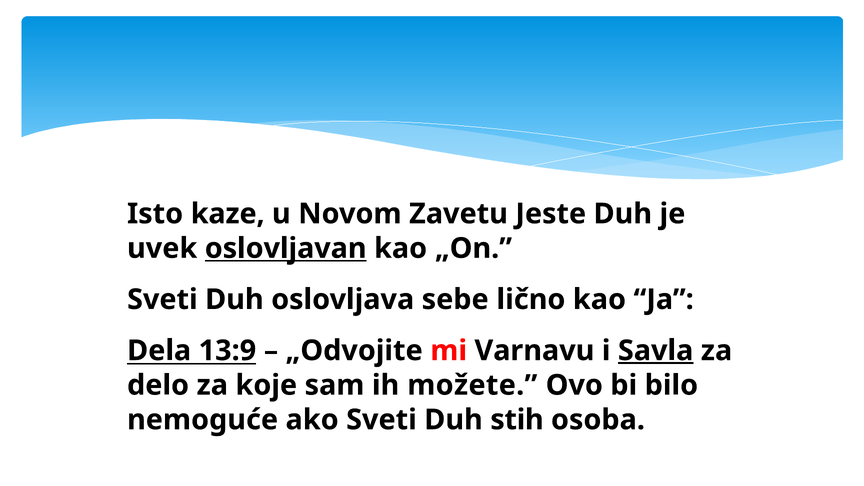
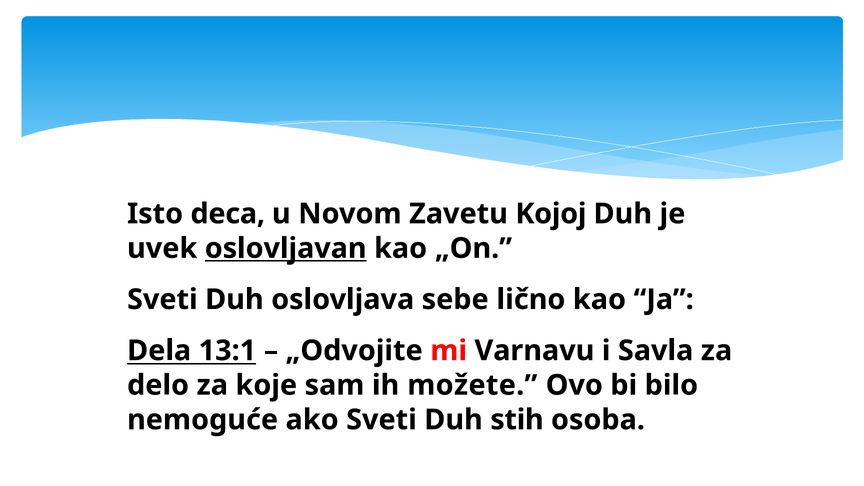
kaze: kaze -> deca (228, 214)
Jeste: Jeste -> Kojoj (551, 214)
13:9: 13:9 -> 13:1 (227, 351)
Savla underline: present -> none (656, 351)
